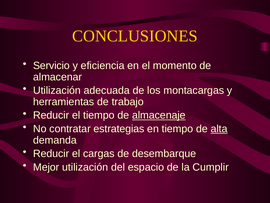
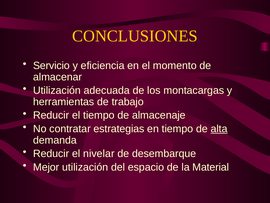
almacenaje underline: present -> none (159, 115)
cargas: cargas -> nivelar (99, 153)
Cumplir: Cumplir -> Material (211, 167)
